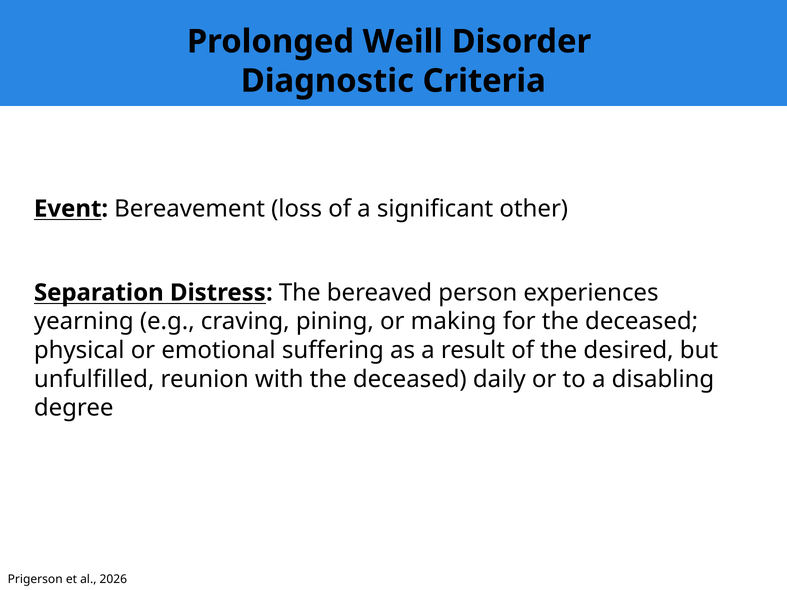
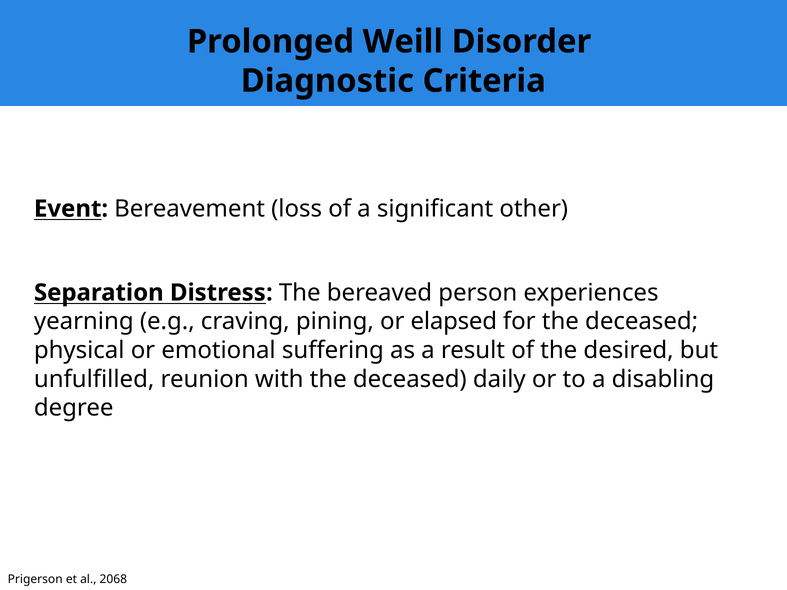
making: making -> elapsed (454, 322)
2026: 2026 -> 2068 (113, 580)
